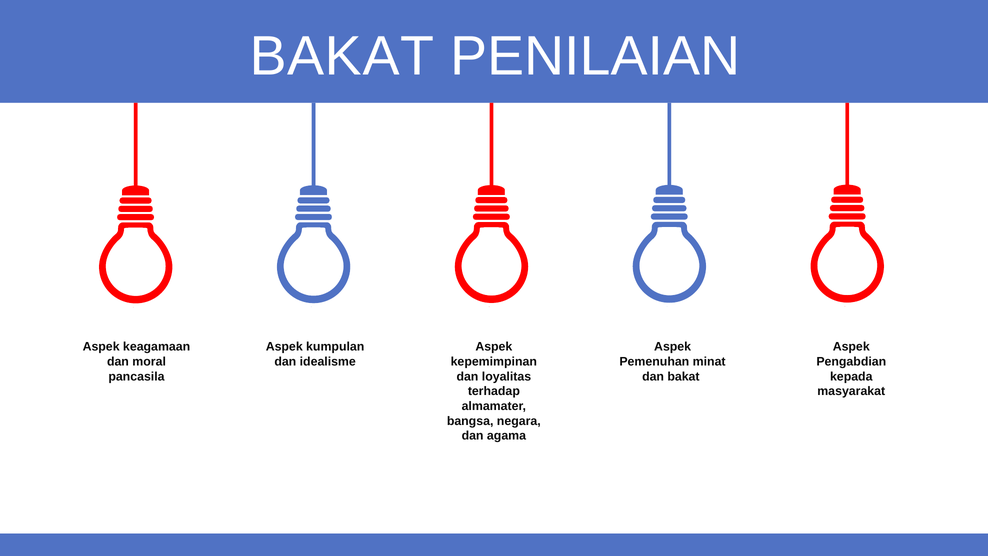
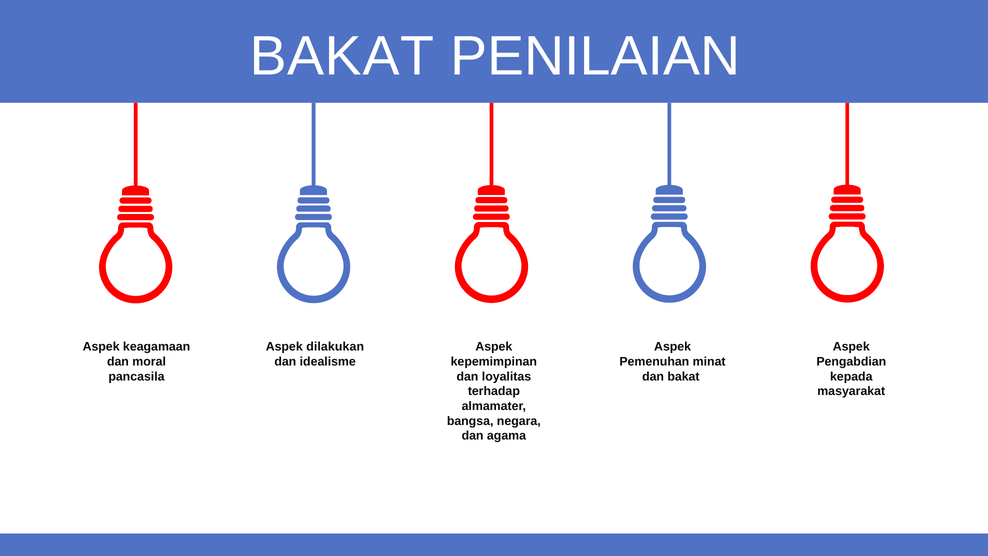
kumpulan: kumpulan -> dilakukan (335, 347)
